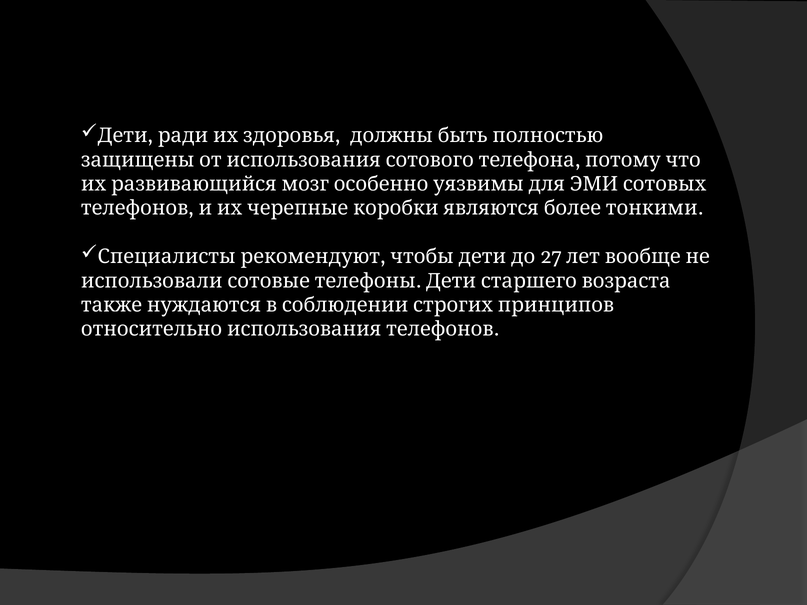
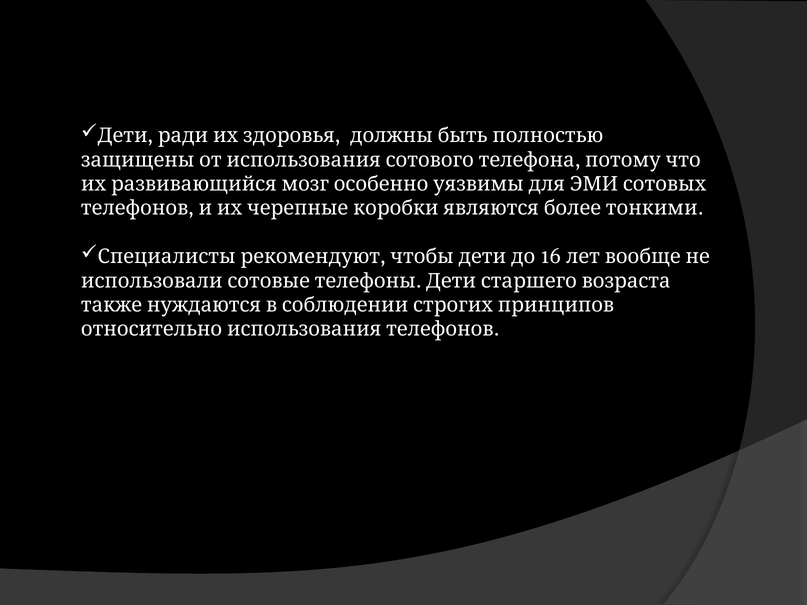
27: 27 -> 16 (551, 257)
